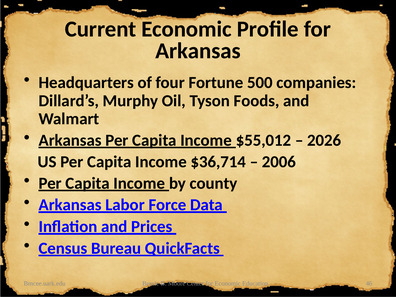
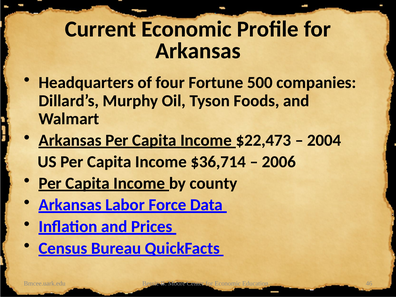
$55,012: $55,012 -> $22,473 (264, 140)
2026: 2026 -> 2004 (324, 140)
